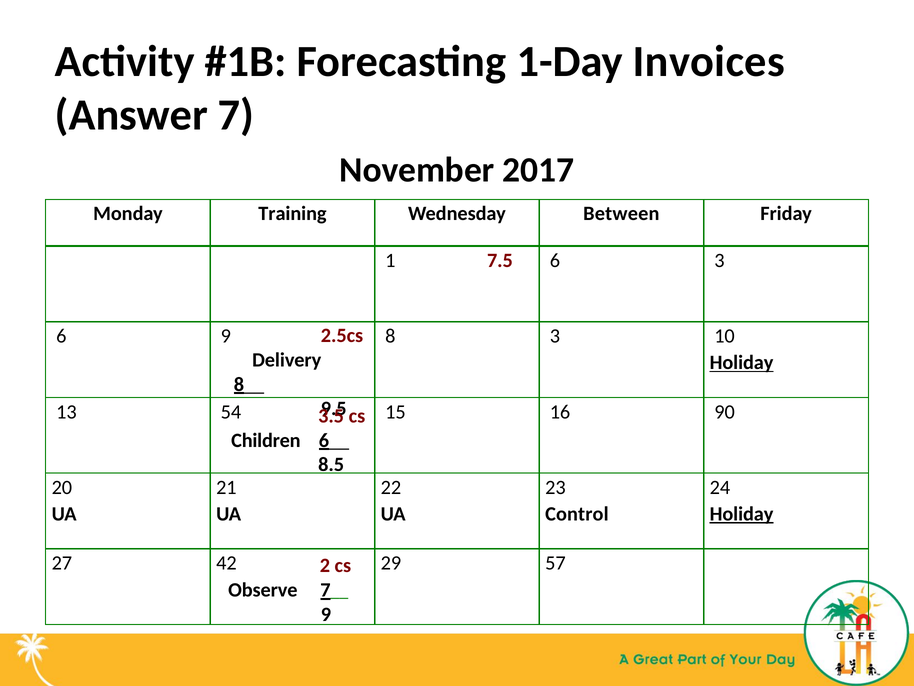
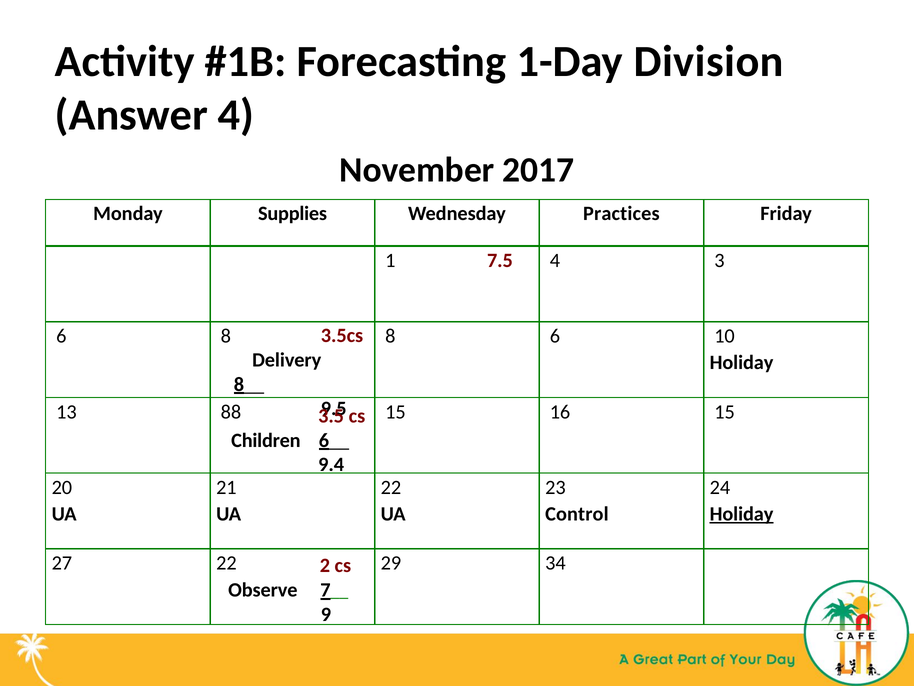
Invoices: Invoices -> Division (709, 62)
Answer 7: 7 -> 4 (236, 115)
Training: Training -> Supplies (293, 214)
Between: Between -> Practices (621, 214)
7.5 6: 6 -> 4 (555, 260)
2.5cs: 2.5cs -> 3.5cs (342, 335)
6 9: 9 -> 8 (226, 336)
8 3: 3 -> 6 (555, 336)
Holiday underline: present -> none (742, 363)
54: 54 -> 88 (231, 412)
16 90: 90 -> 15 (725, 412)
8.5: 8.5 -> 9.4 (331, 464)
27 42: 42 -> 22 (226, 563)
57: 57 -> 34 (555, 563)
